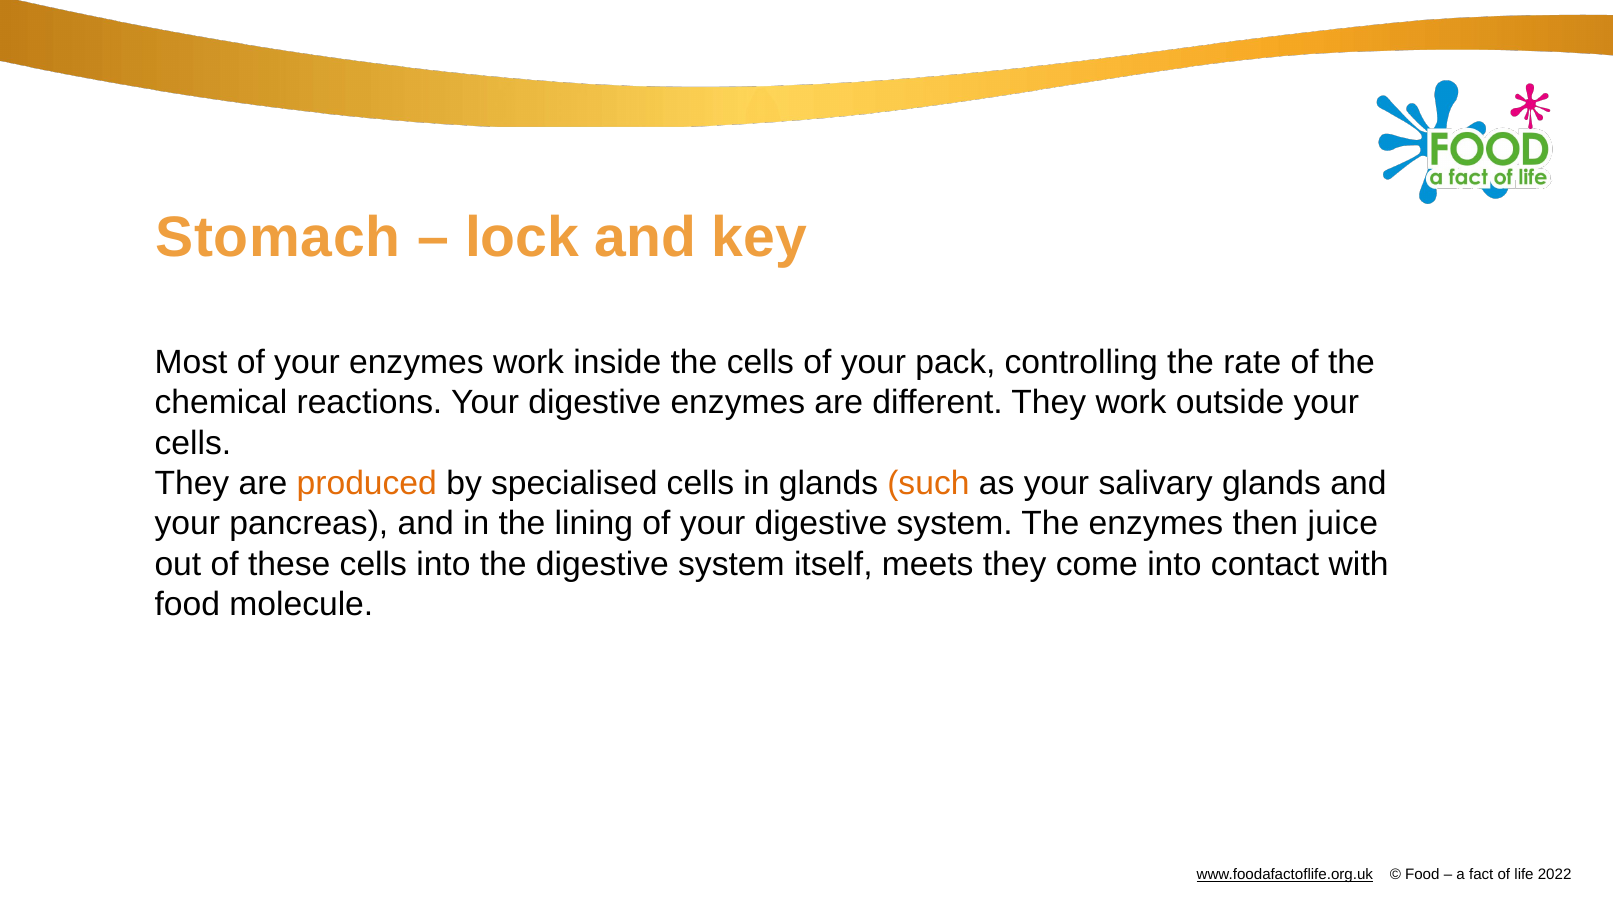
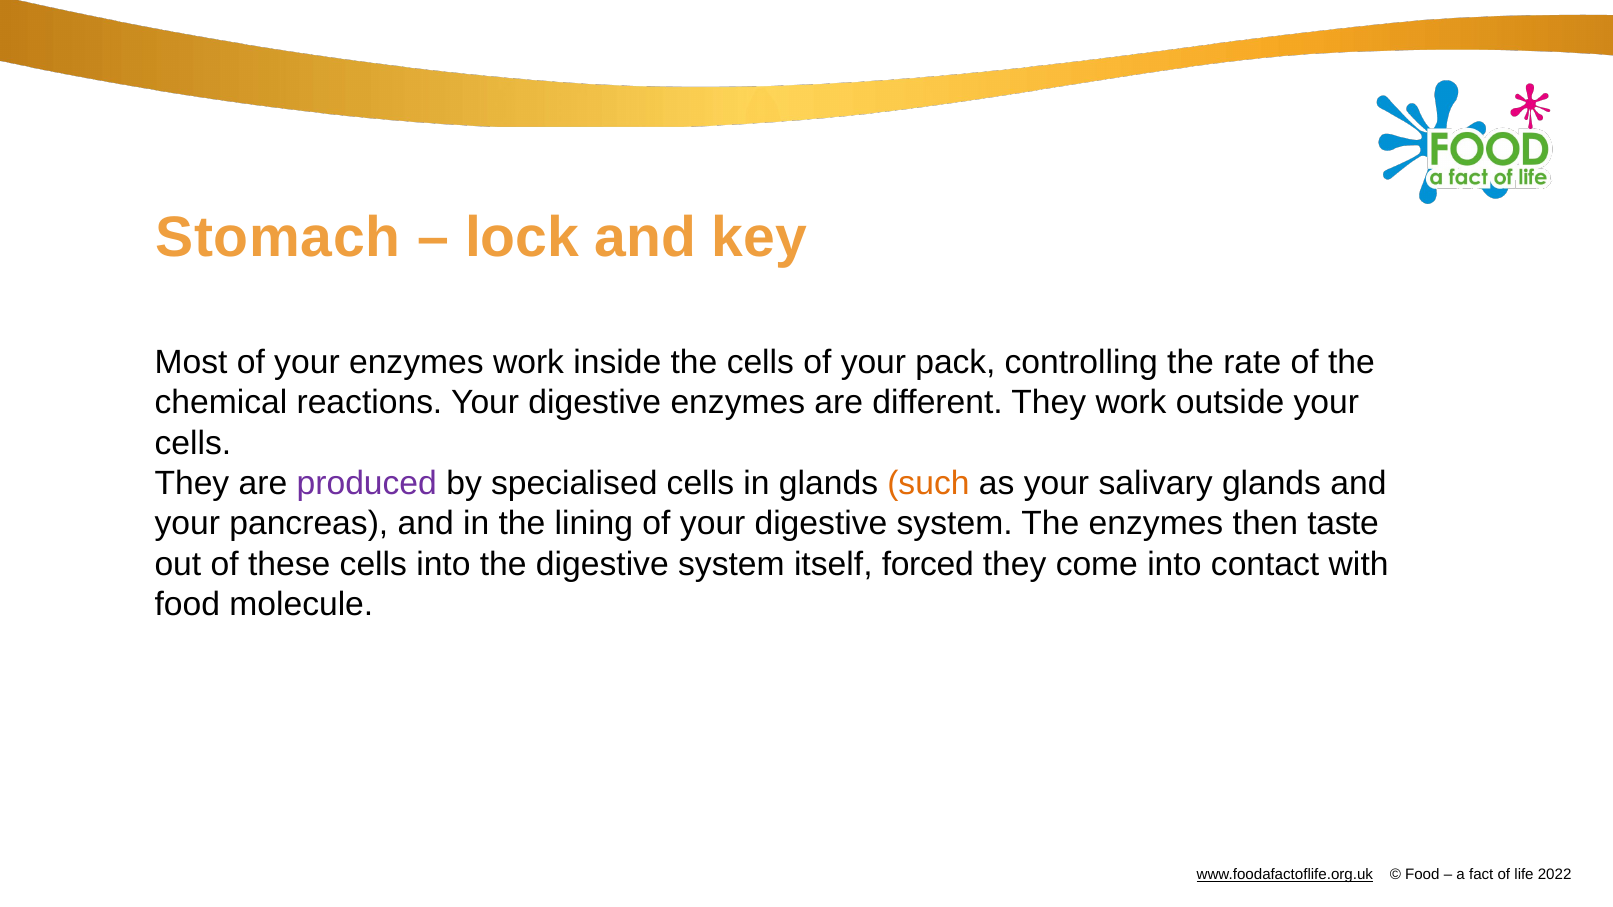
produced colour: orange -> purple (367, 484)
juice: juice -> taste (1343, 524)
meets: meets -> forced (928, 564)
